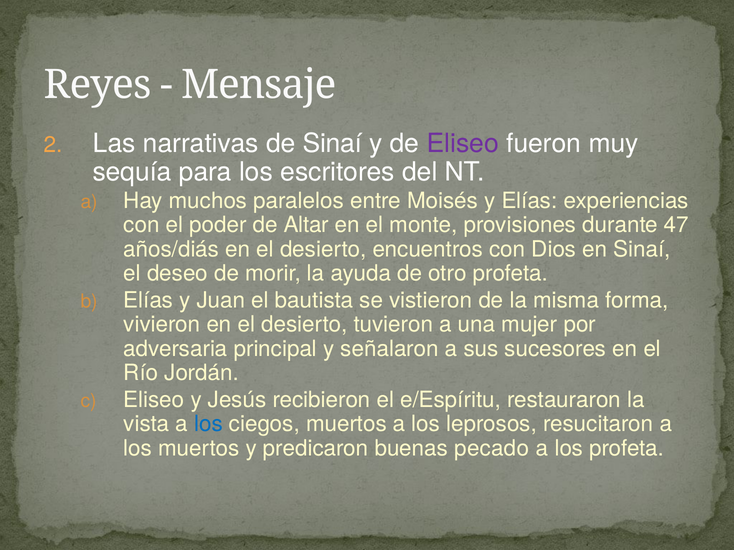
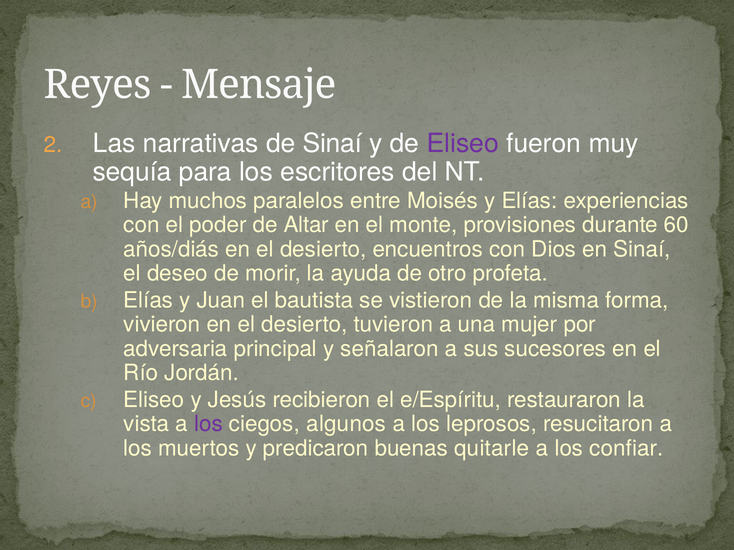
47: 47 -> 60 (676, 225)
los colour: blue -> purple (208, 424)
ciegos muertos: muertos -> algunos (346, 424)
pecado: pecado -> quitarle (492, 449)
los profeta: profeta -> confiar (627, 449)
